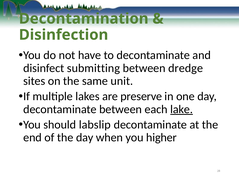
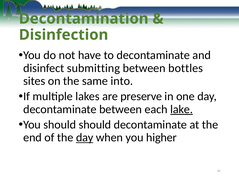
dredge: dredge -> bottles (186, 68)
unit: unit -> into (122, 81)
should labslip: labslip -> should (95, 125)
day underline: none -> present (85, 138)
